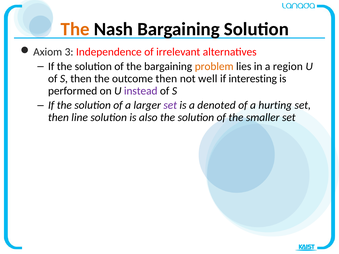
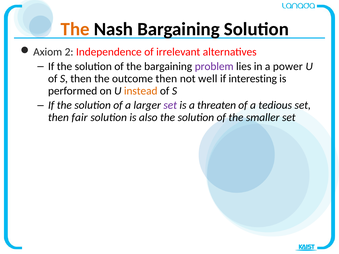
3: 3 -> 2 (69, 52)
problem colour: orange -> purple (214, 67)
region: region -> power (288, 67)
instead colour: purple -> orange (141, 91)
denoted: denoted -> threaten (217, 105)
hurting: hurting -> tedious (275, 105)
line: line -> fair (80, 118)
